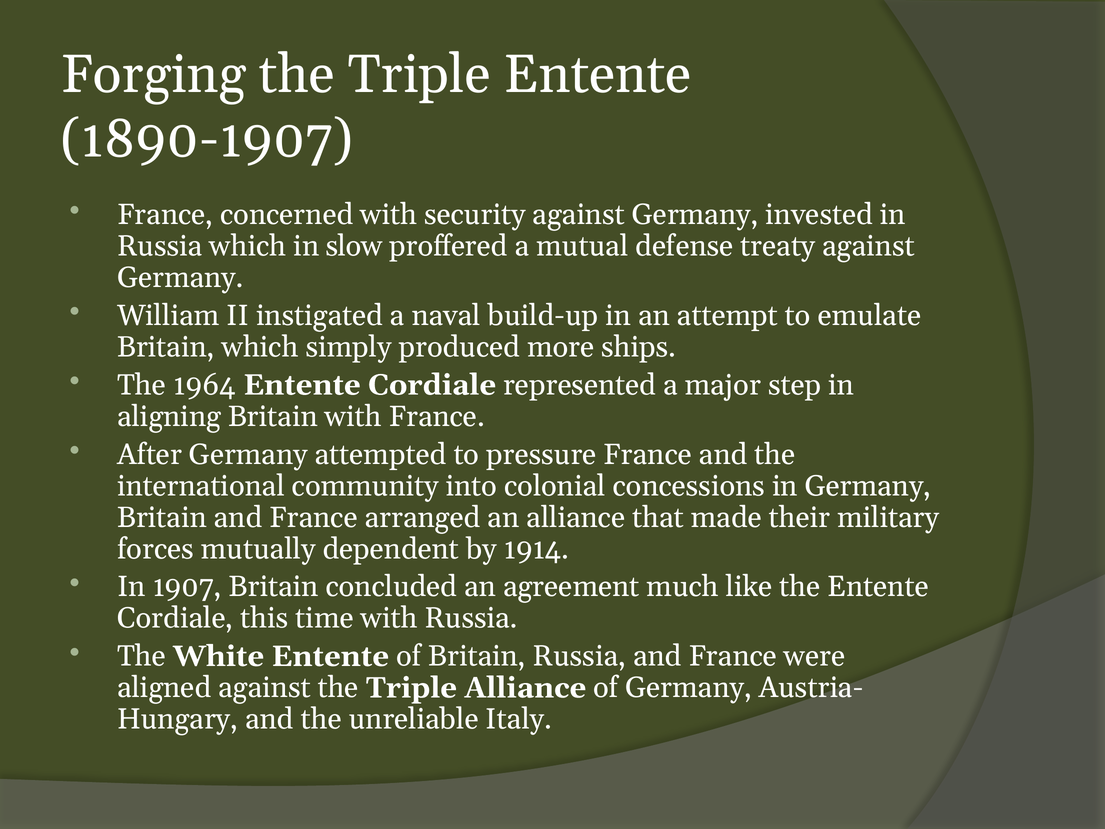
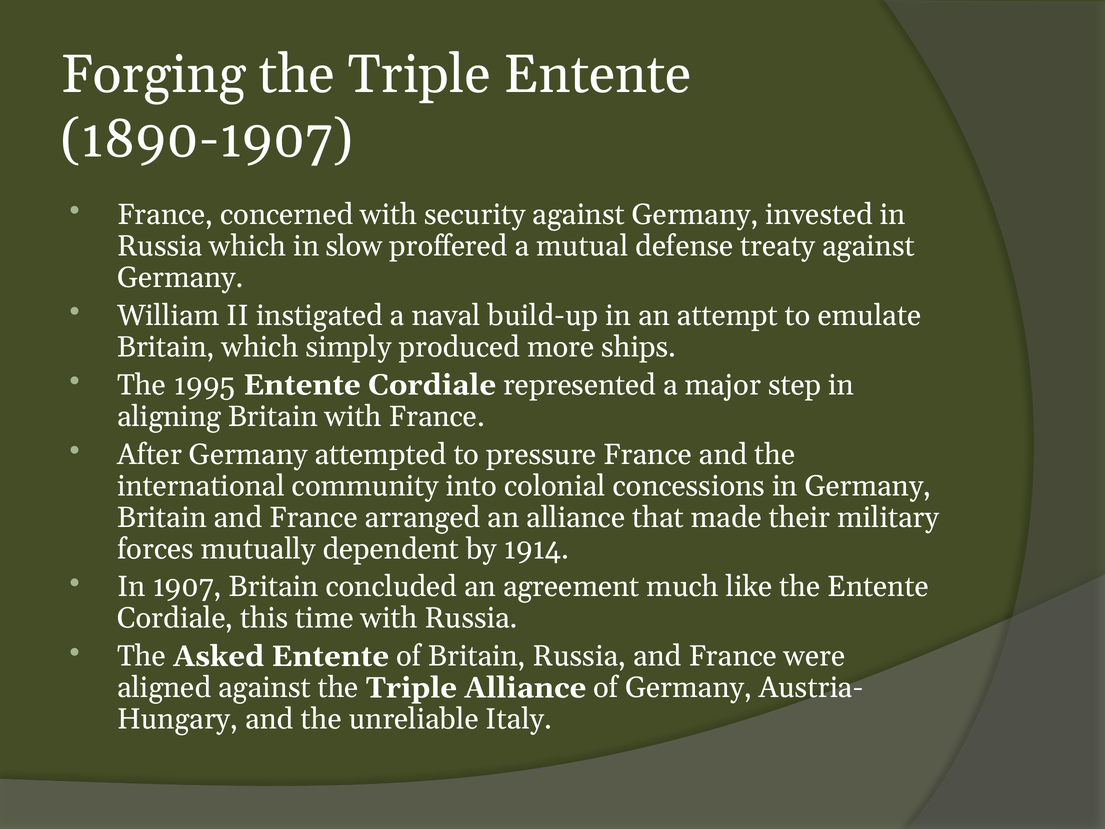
1964: 1964 -> 1995 (204, 385)
White: White -> Asked (219, 656)
